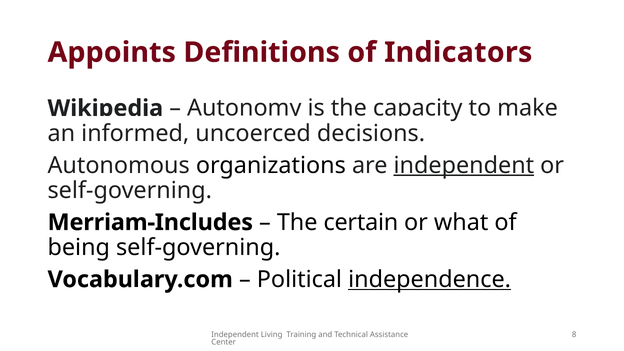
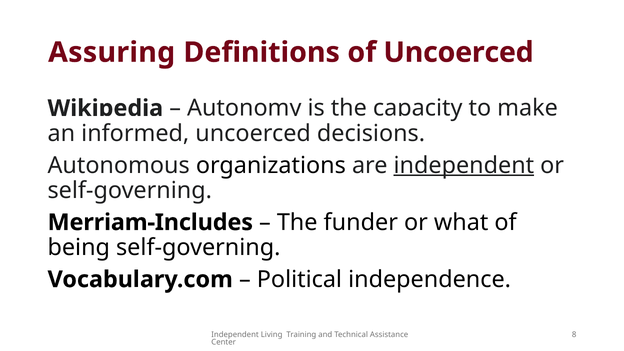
Appoints: Appoints -> Assuring (112, 52)
of Indicators: Indicators -> Uncoerced (459, 52)
certain: certain -> funder (361, 222)
independence underline: present -> none (430, 279)
